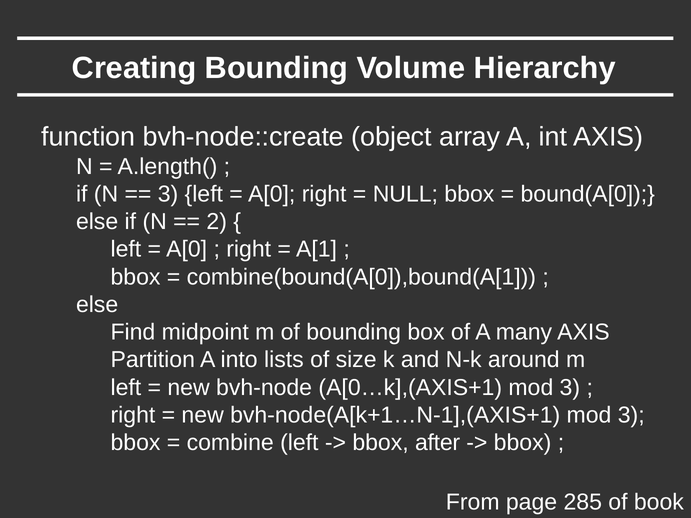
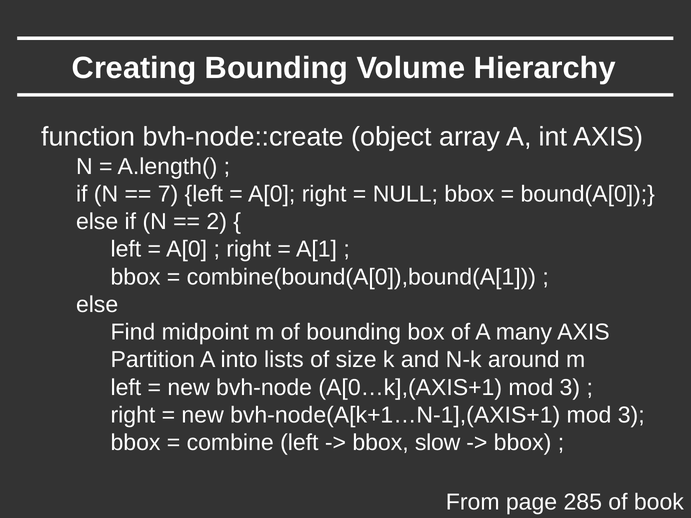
3: 3 -> 7 (168, 194)
after: after -> slow (438, 443)
